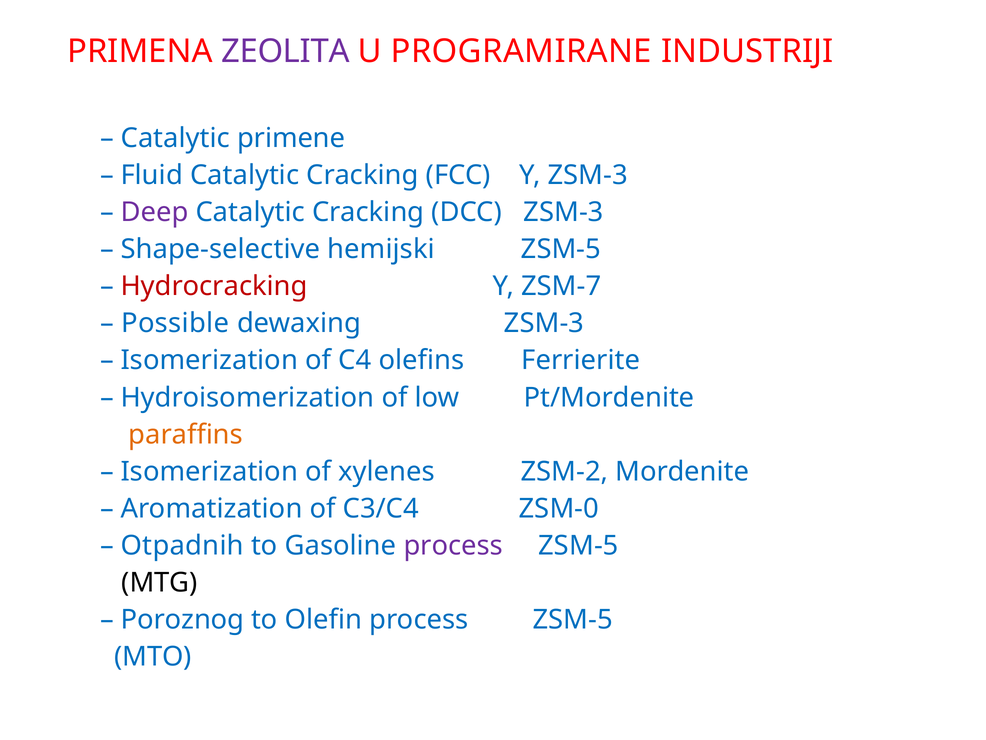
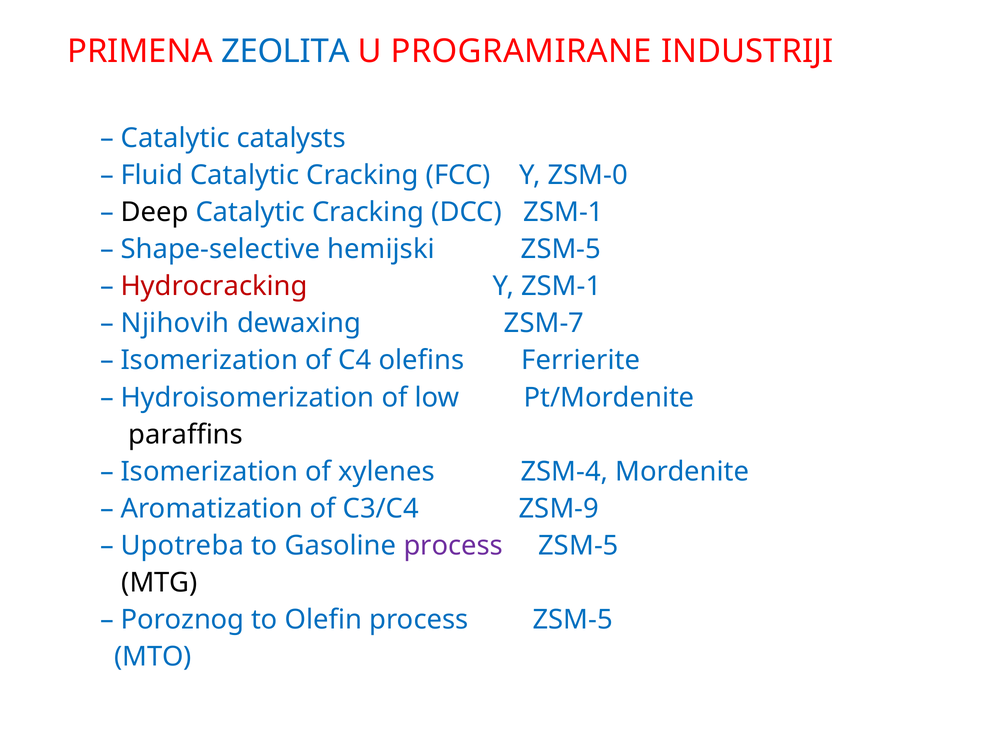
ZEOLITA colour: purple -> blue (285, 51)
primene: primene -> catalysts (291, 138)
Y ZSM-3: ZSM-3 -> ZSM-0 (588, 175)
Deep colour: purple -> black (155, 212)
DCC ZSM-3: ZSM-3 -> ZSM-1 (564, 212)
Y ZSM-7: ZSM-7 -> ZSM-1 (561, 286)
Possible: Possible -> Njihovih (175, 323)
dewaxing ZSM-3: ZSM-3 -> ZSM-7 (544, 323)
paraﬃns colour: orange -> black (186, 434)
ZSM-2: ZSM-2 -> ZSM-4 (564, 471)
ZSM-0: ZSM-0 -> ZSM-9 (559, 508)
Otpadnih: Otpadnih -> Upotreba (182, 545)
